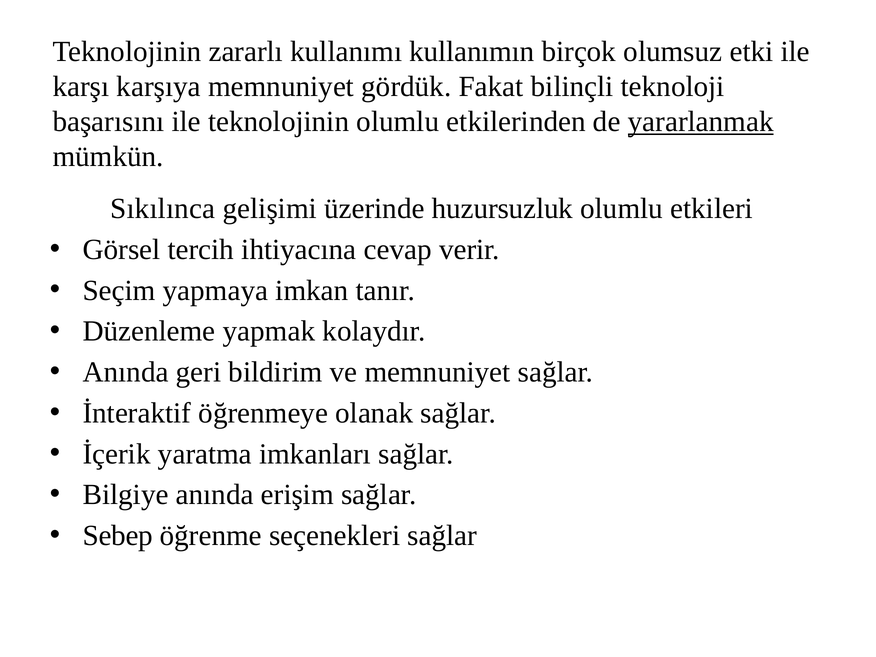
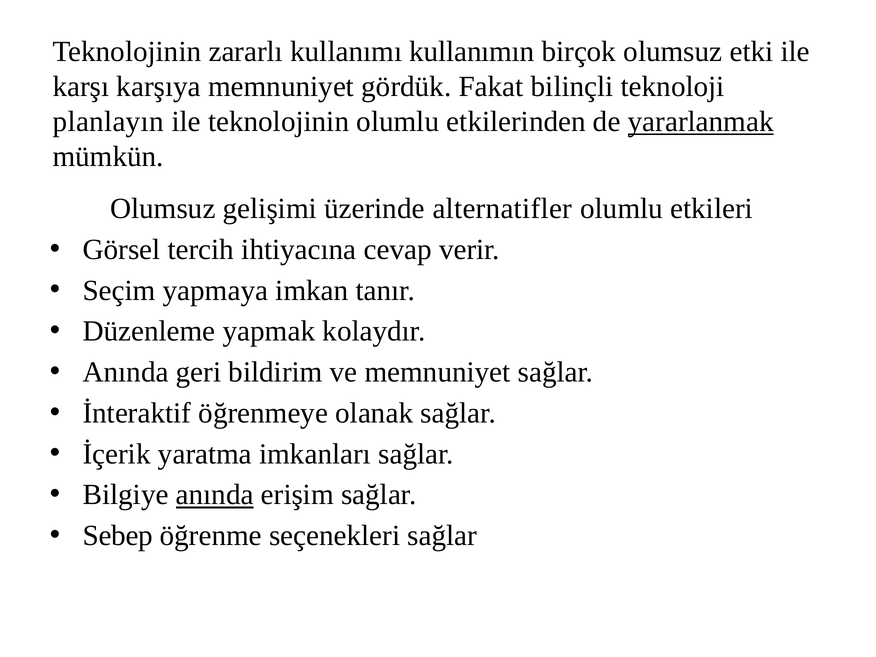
başarısını: başarısını -> planlayın (108, 122)
Sıkılınca: Sıkılınca -> Olumsuz (163, 209)
huzursuzluk: huzursuzluk -> alternatifler (502, 209)
anında underline: none -> present (215, 495)
